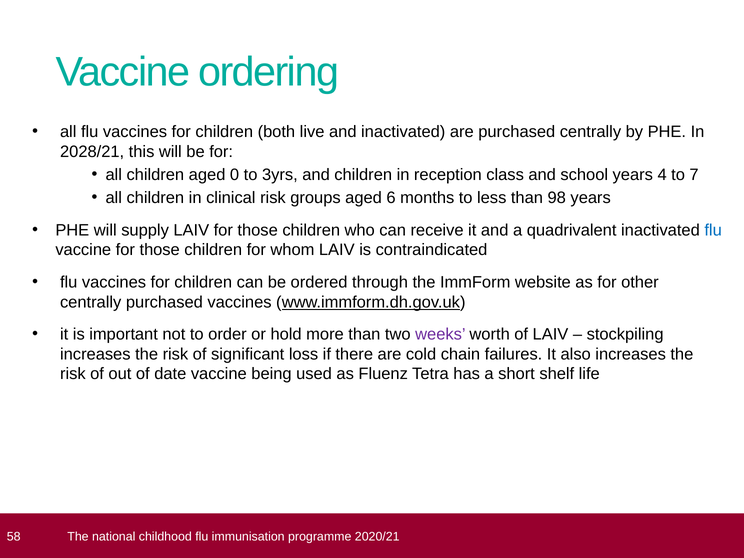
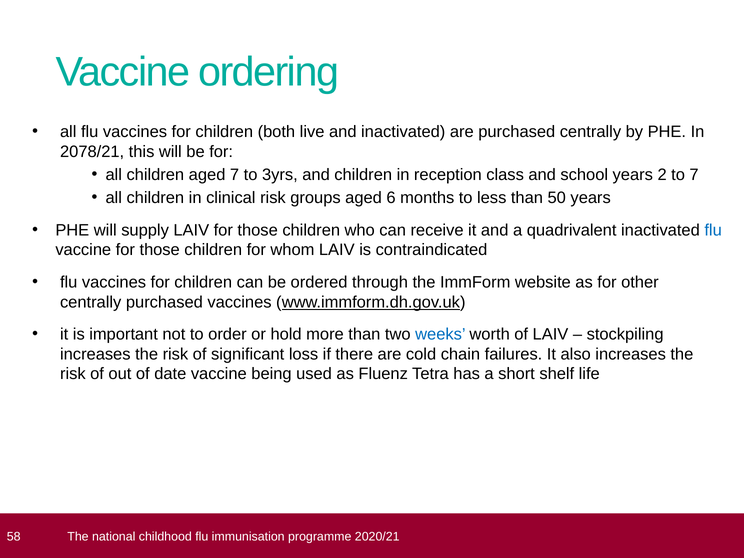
2028/21: 2028/21 -> 2078/21 (92, 152)
aged 0: 0 -> 7 (235, 175)
4: 4 -> 2 (662, 175)
98: 98 -> 50 (557, 198)
weeks colour: purple -> blue (440, 334)
